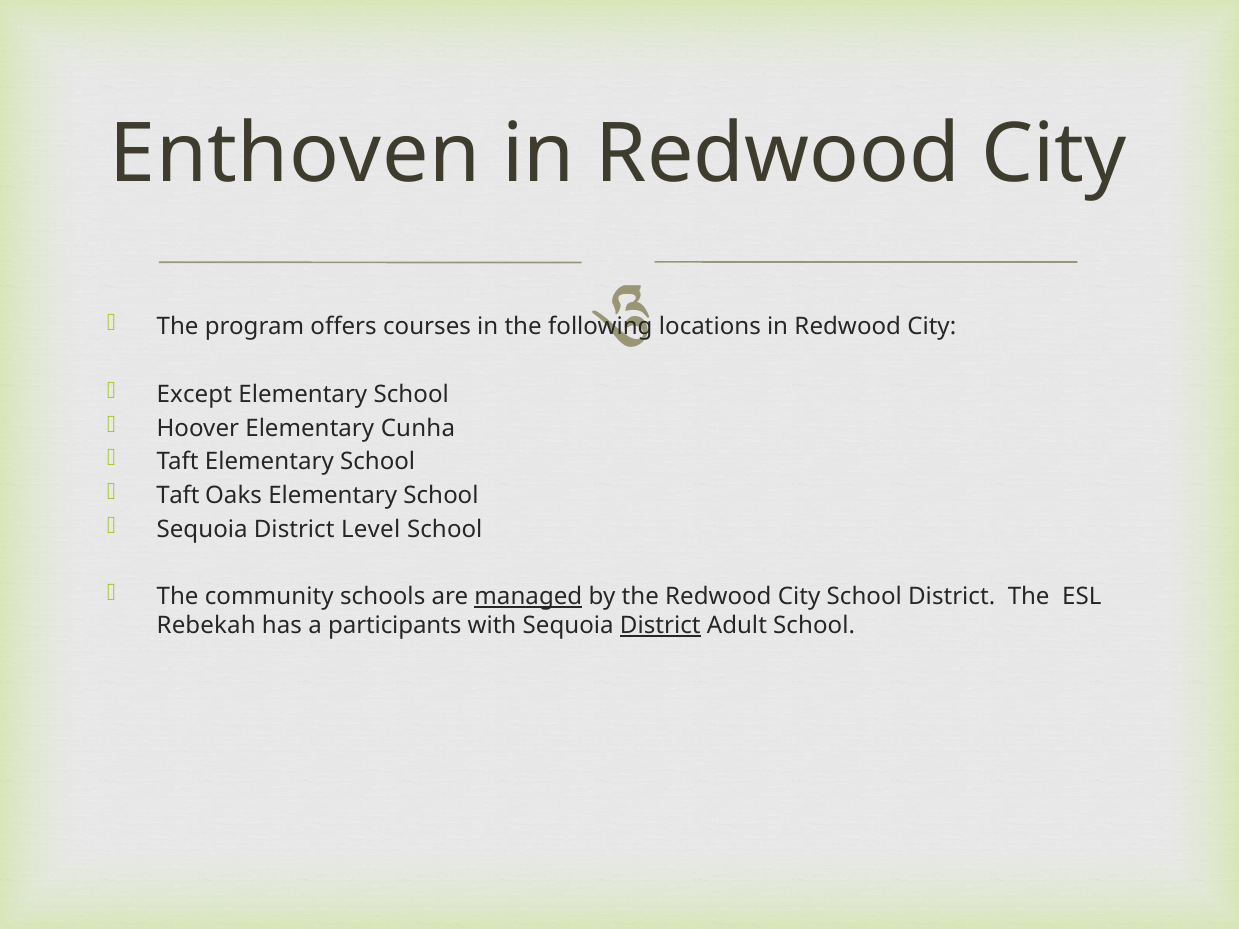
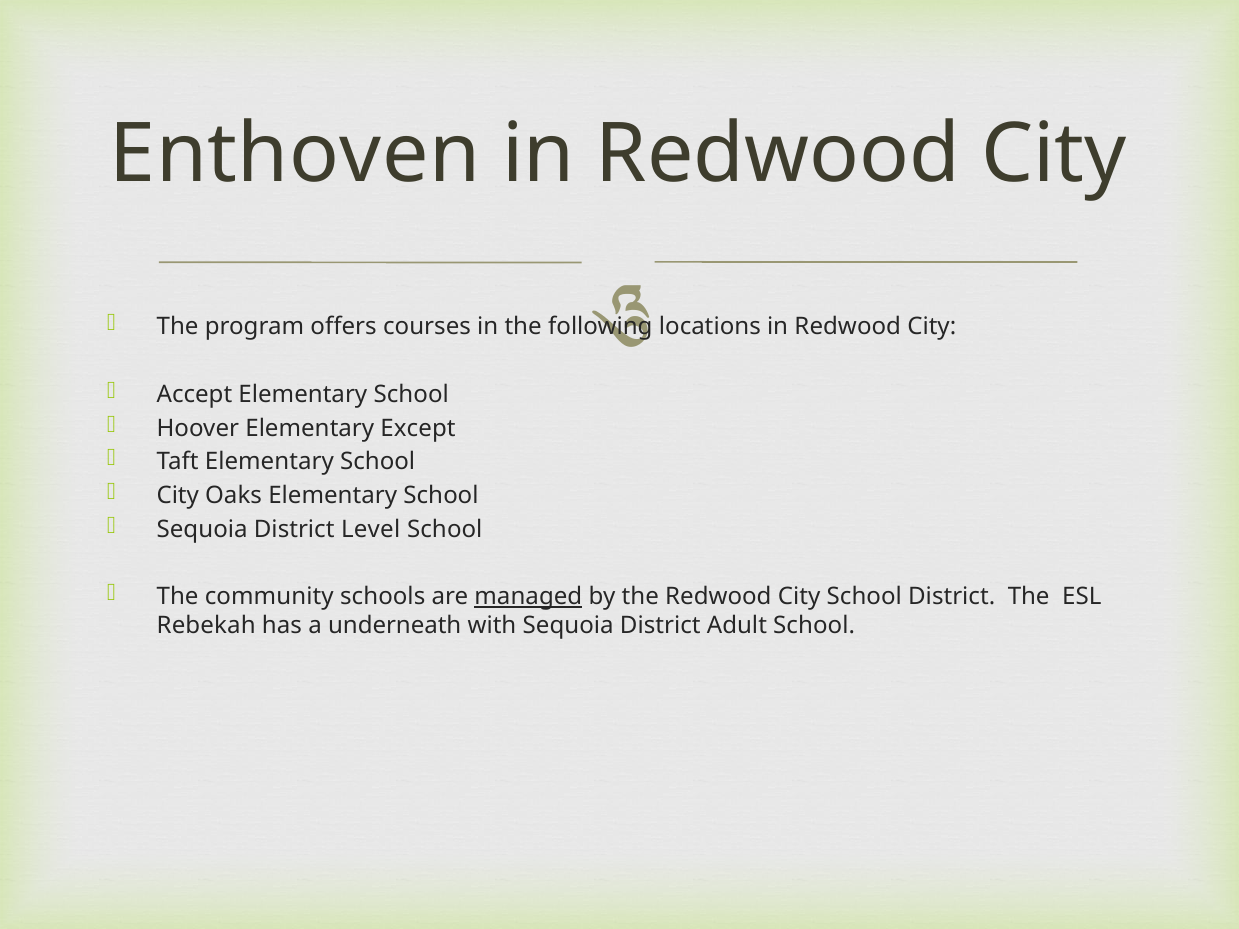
Except: Except -> Accept (194, 394)
Cunha: Cunha -> Except (418, 428)
Taft: Taft -> City (178, 496)
participants: participants -> underneath (395, 626)
District underline: present -> none (660, 626)
